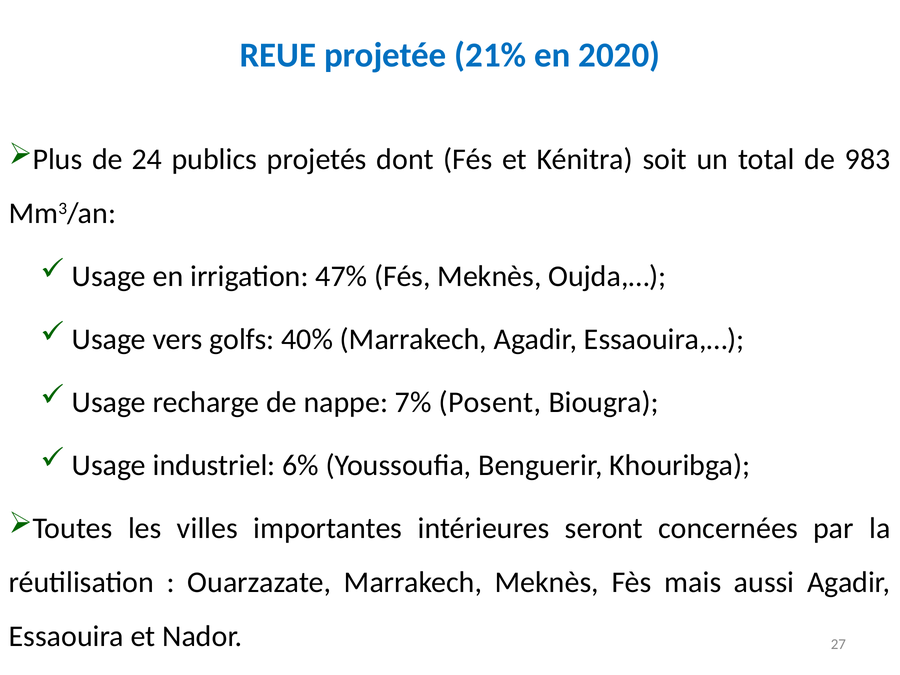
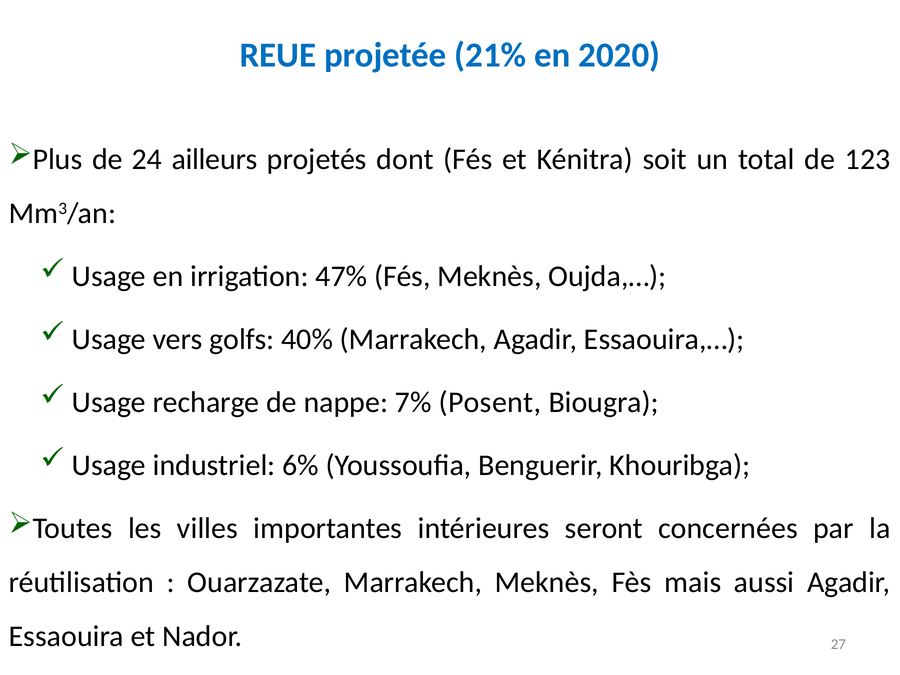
publics: publics -> ailleurs (215, 159)
983: 983 -> 123 (868, 159)
